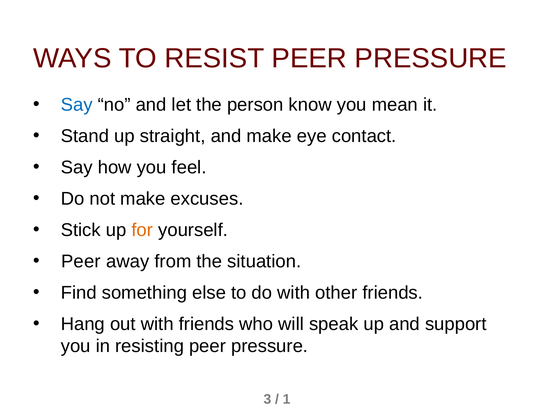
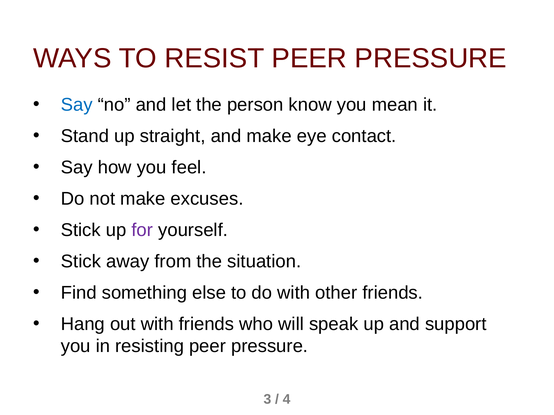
for colour: orange -> purple (142, 230)
Peer: Peer -> Stick (81, 262)
1: 1 -> 4 (287, 400)
